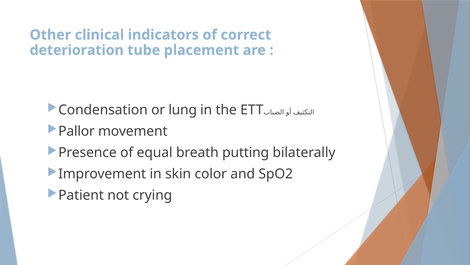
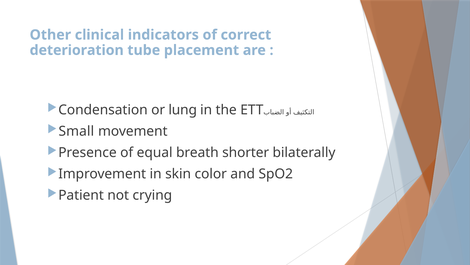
Pallor: Pallor -> Small (76, 131)
putting: putting -> shorter (246, 152)
